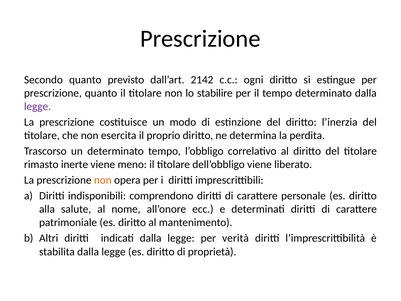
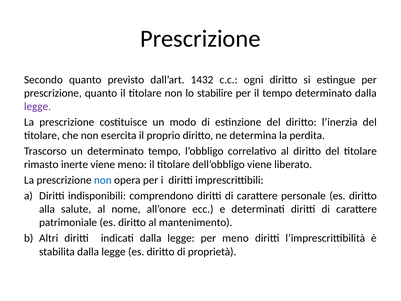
2142: 2142 -> 1432 (202, 80)
non colour: orange -> blue (103, 180)
per verità: verità -> meno (235, 238)
